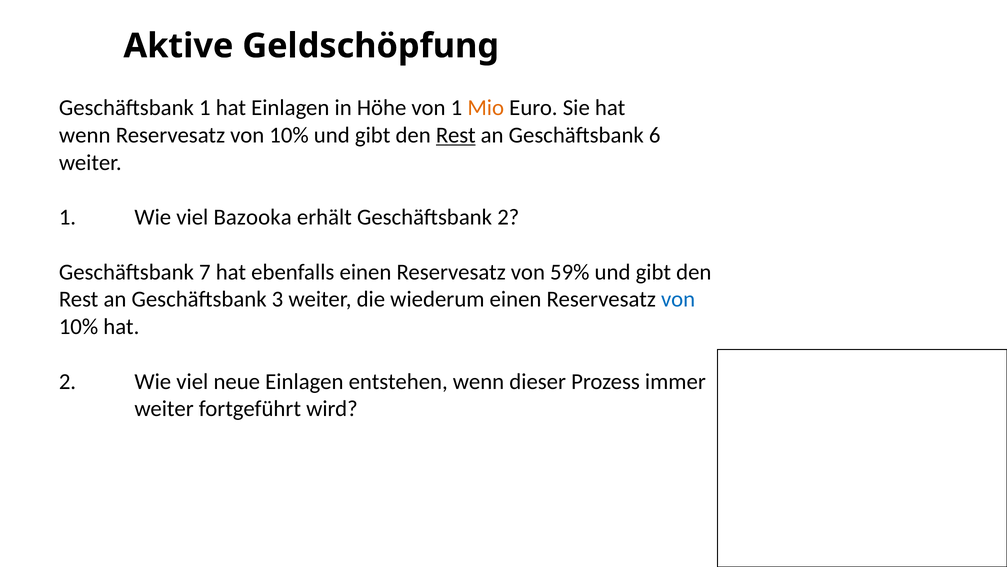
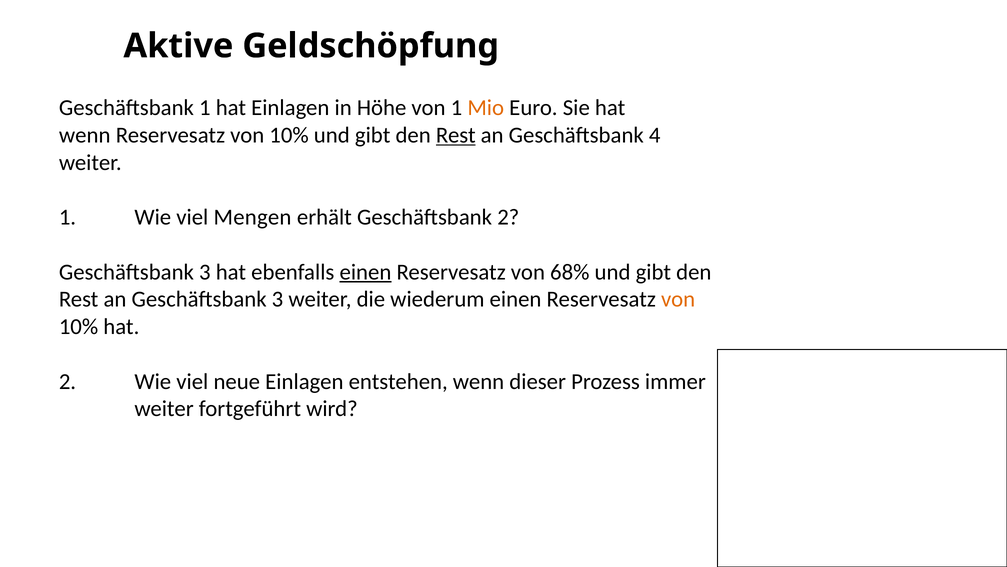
6: 6 -> 4 (655, 135)
Bazooka: Bazooka -> Mengen (253, 217)
7: 7 -> 3 (205, 272)
einen underline: none -> present (365, 272)
59%: 59% -> 68% (570, 272)
von colour: blue -> orange (678, 299)
